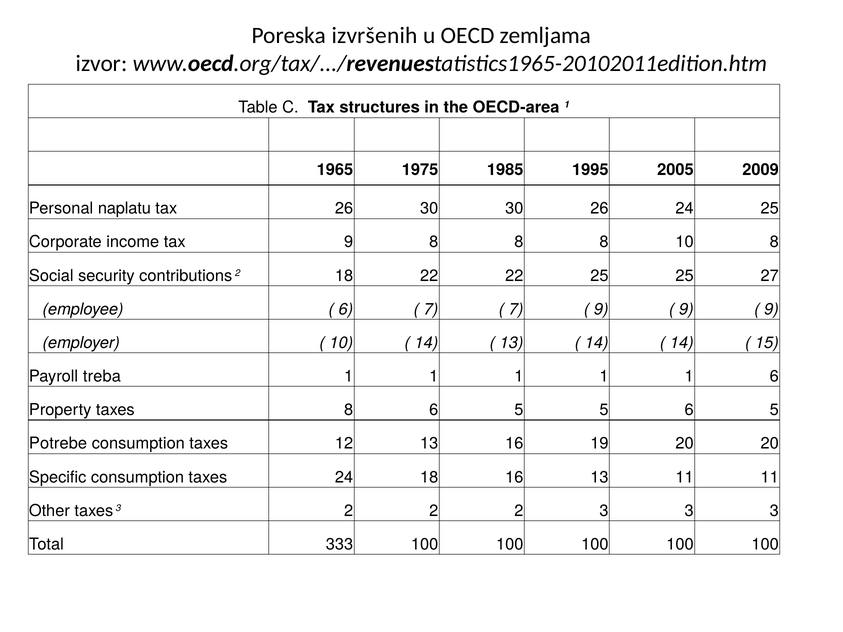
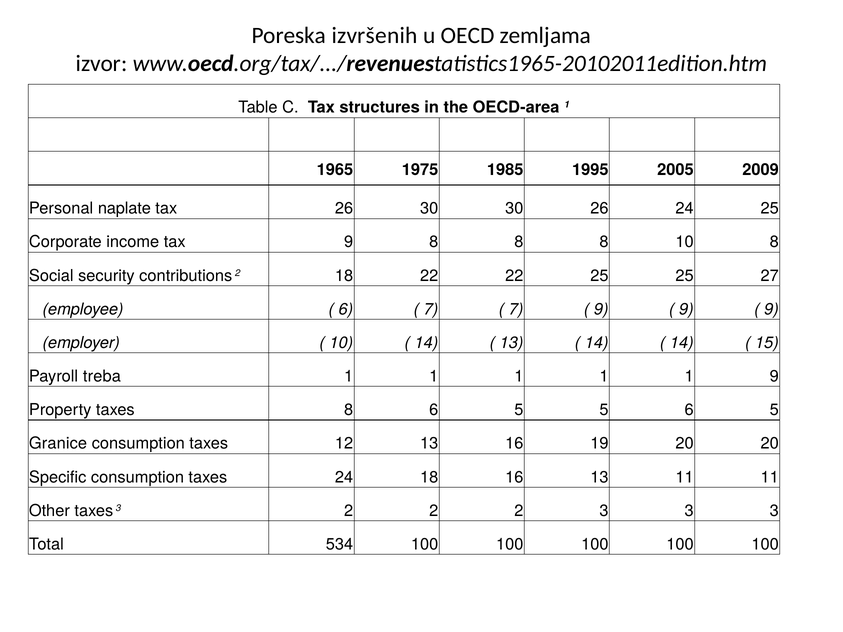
naplatu: naplatu -> naplate (124, 209)
1 6: 6 -> 9 (774, 377)
Potrebe: Potrebe -> Granice (58, 444)
333: 333 -> 534 (339, 544)
